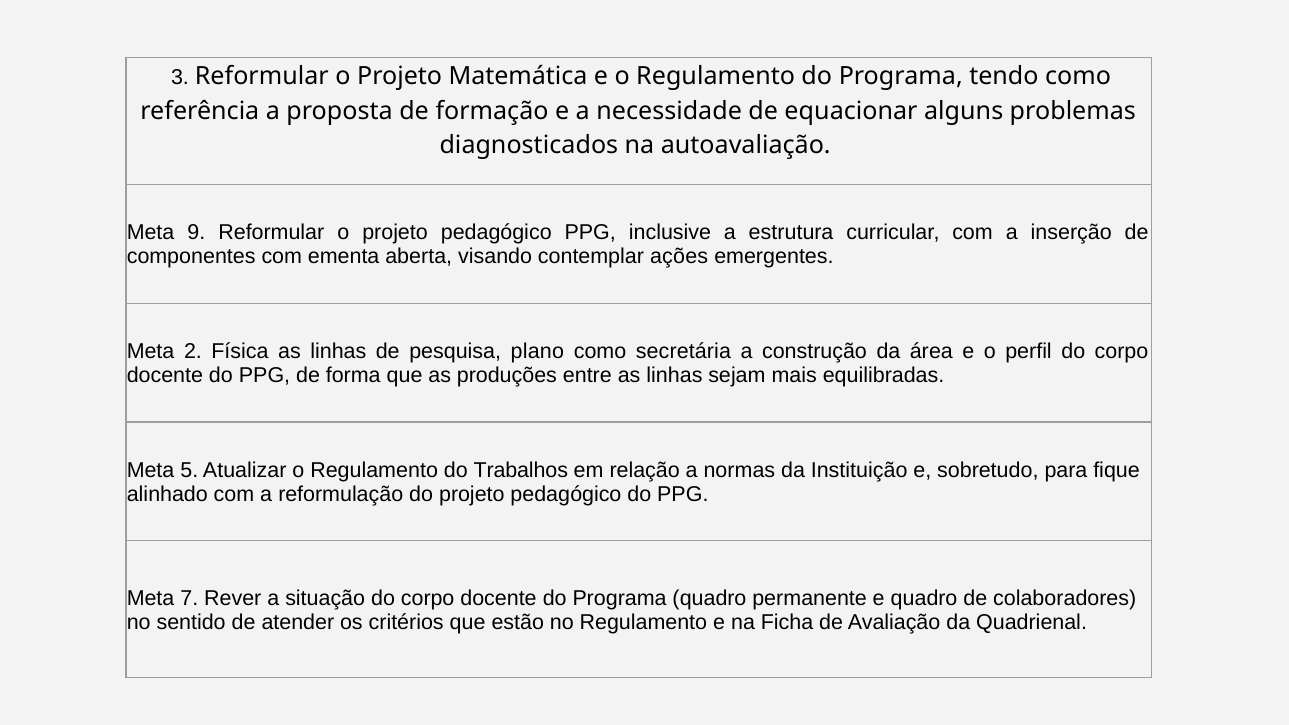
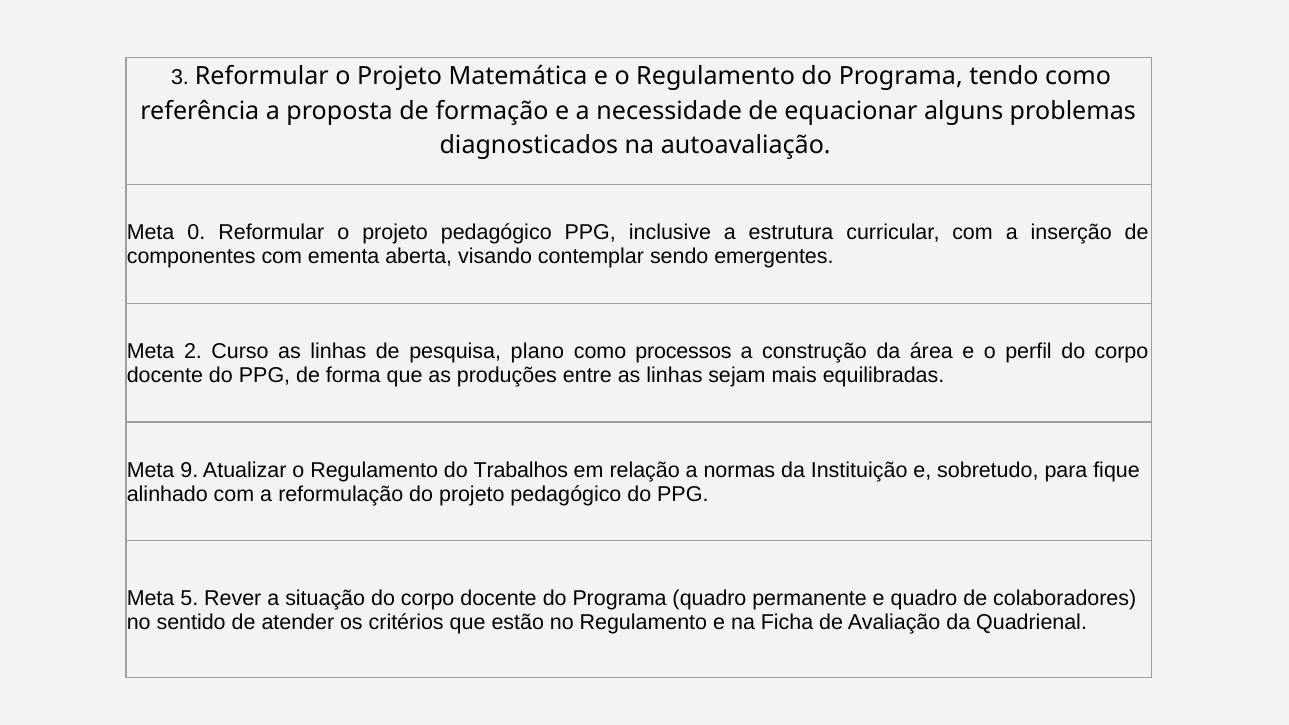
9: 9 -> 0 (196, 233)
ações: ações -> sendo (679, 257)
Física: Física -> Curso (240, 352)
secretária: secretária -> processos (684, 352)
5: 5 -> 9 (189, 470)
7: 7 -> 5 (189, 598)
